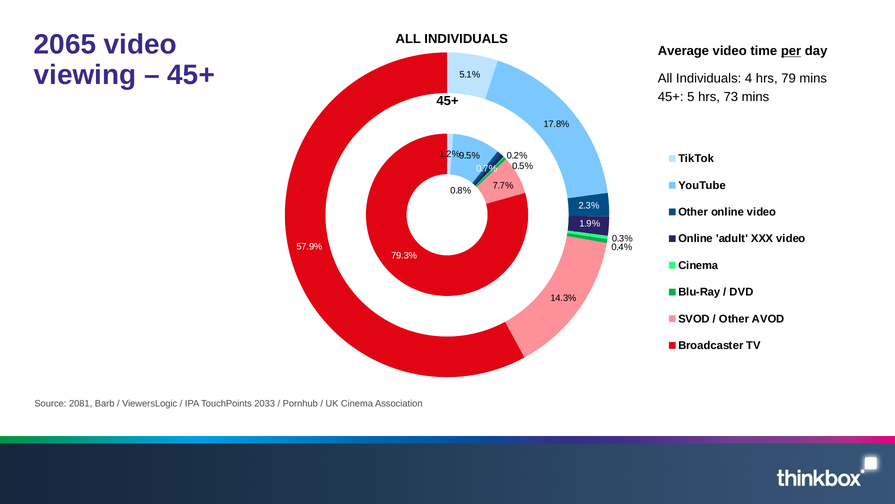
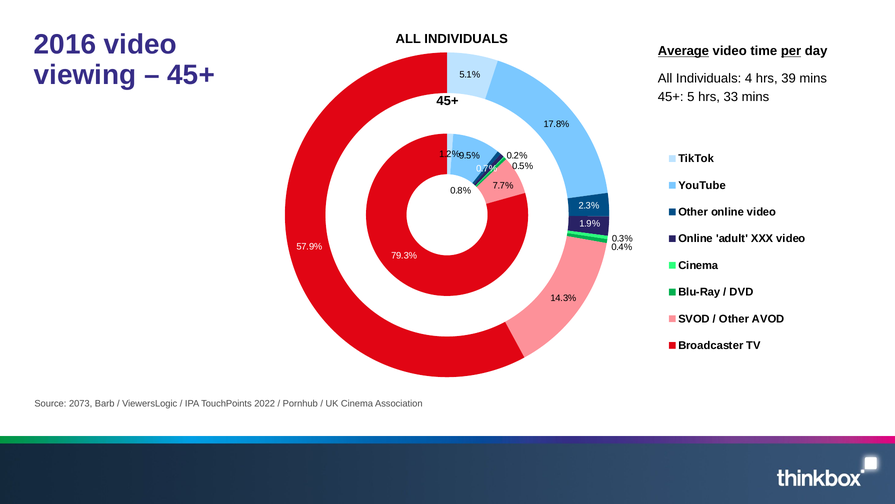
2065: 2065 -> 2016 (65, 45)
Average underline: none -> present (683, 51)
79: 79 -> 39 (789, 78)
73: 73 -> 33 (731, 97)
2081: 2081 -> 2073 (81, 403)
2033: 2033 -> 2022 (265, 403)
